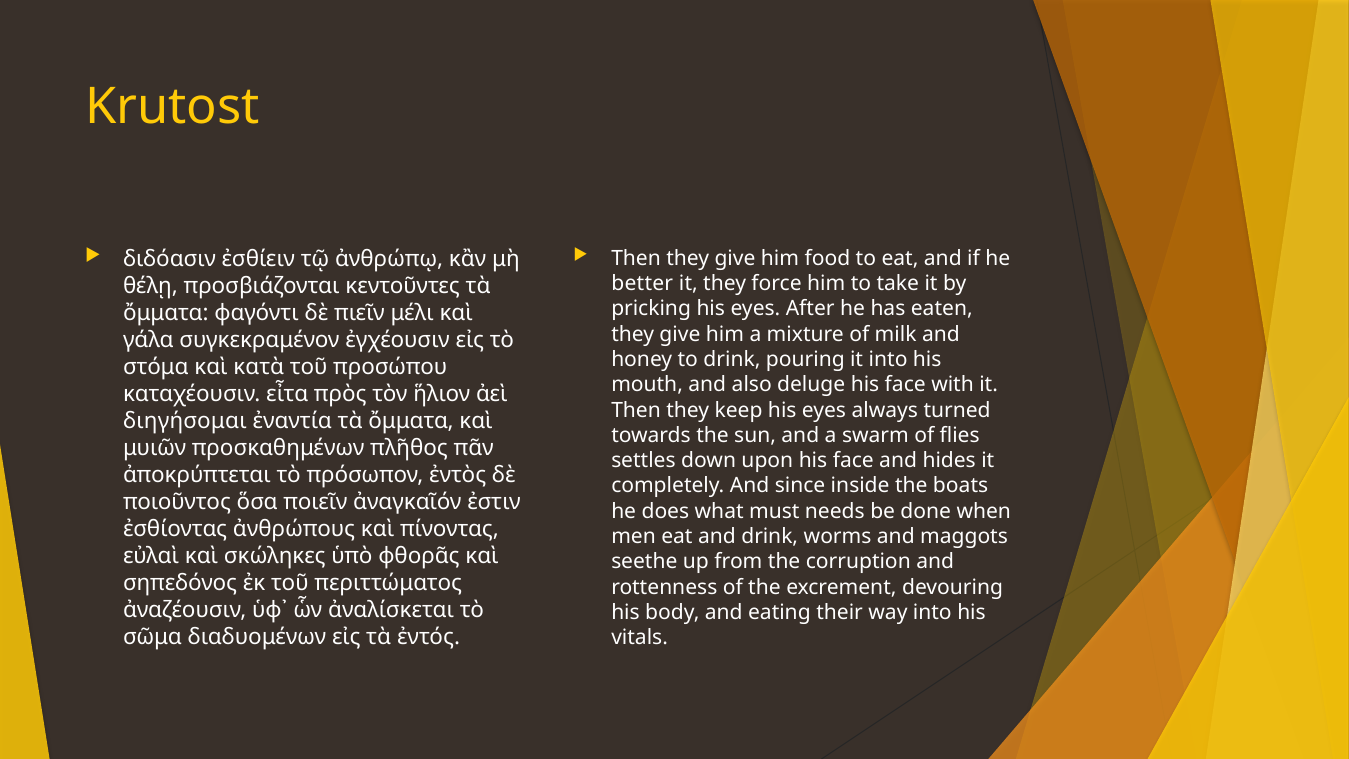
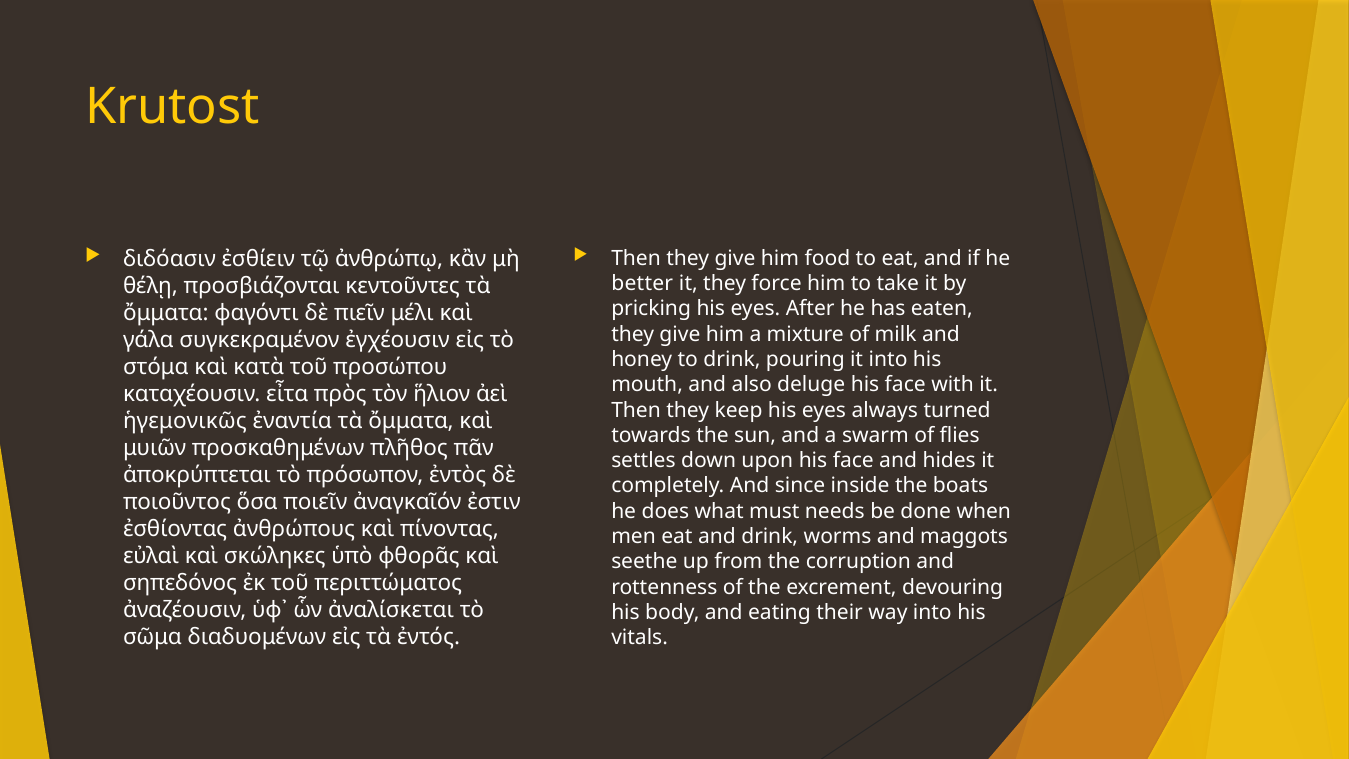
διηγήσομαι: διηγήσομαι -> ἡγεμονικῶς (185, 421)
